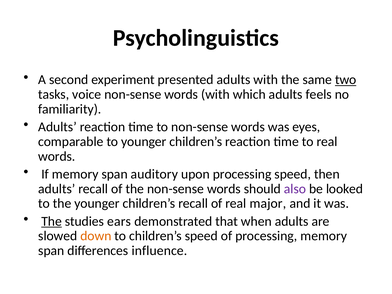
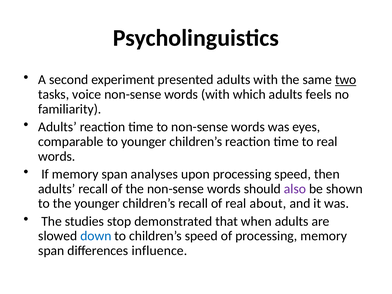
auditory: auditory -> analyses (154, 174)
looked: looked -> shown (344, 189)
major: major -> about (268, 203)
The underline: present -> none (52, 221)
ears: ears -> stop (119, 221)
down colour: orange -> blue (96, 236)
